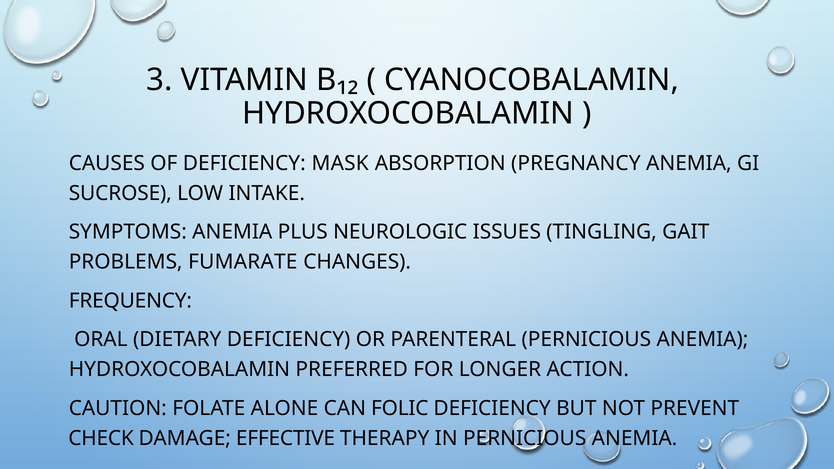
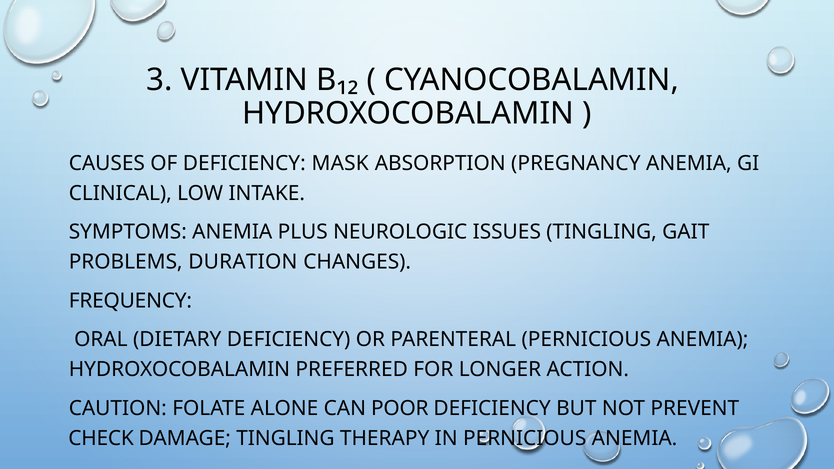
SUCROSE: SUCROSE -> CLINICAL (120, 193)
FUMARATE: FUMARATE -> DURATION (243, 262)
FOLIC: FOLIC -> POOR (400, 408)
DAMAGE EFFECTIVE: EFFECTIVE -> TINGLING (285, 438)
